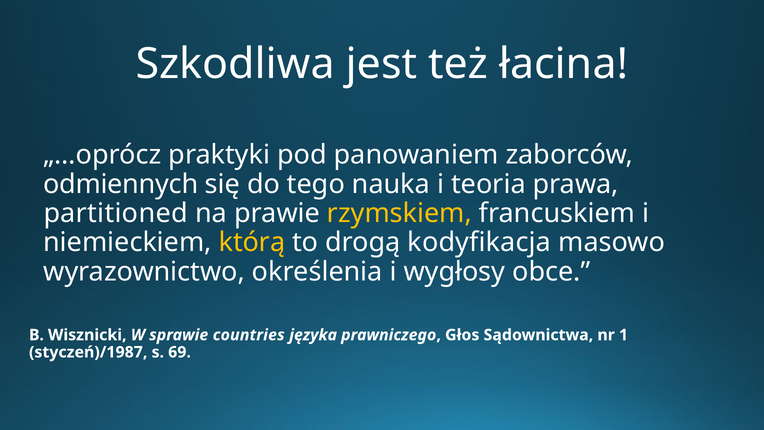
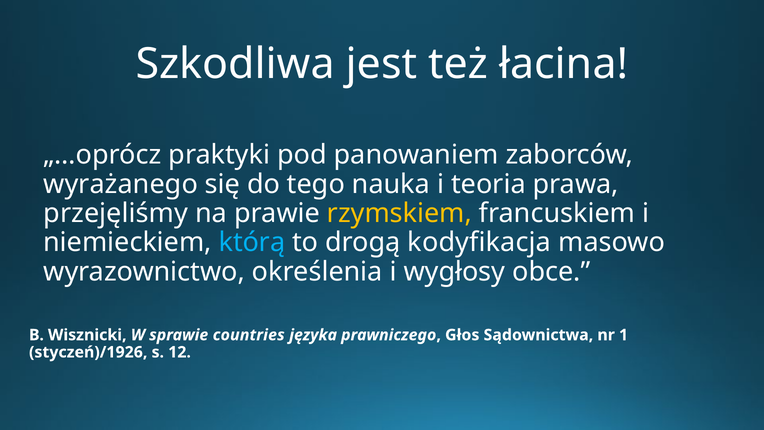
odmiennych: odmiennych -> wyrażanego (121, 184)
partitioned: partitioned -> przejęliśmy (116, 213)
którą colour: yellow -> light blue (252, 242)
styczeń)/1987: styczeń)/1987 -> styczeń)/1926 (88, 352)
69: 69 -> 12 (180, 352)
